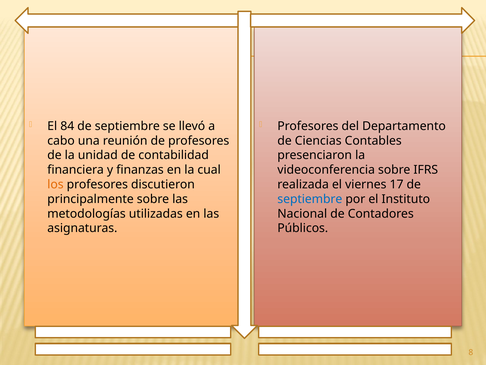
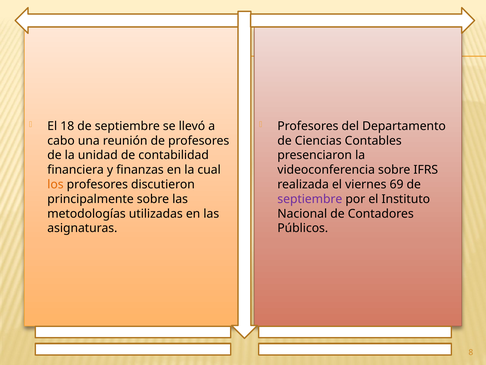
84: 84 -> 18 (67, 126)
17: 17 -> 69 (397, 184)
septiembre colour: blue -> purple (310, 199)
